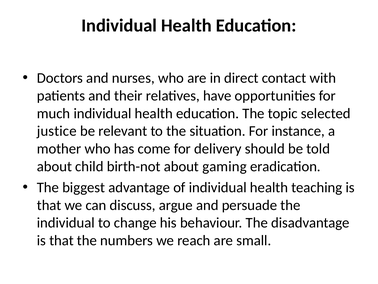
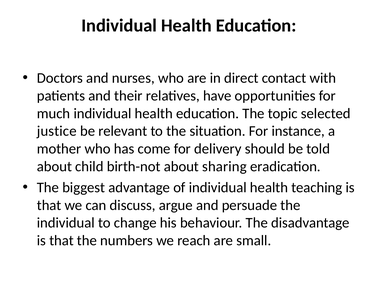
gaming: gaming -> sharing (224, 166)
